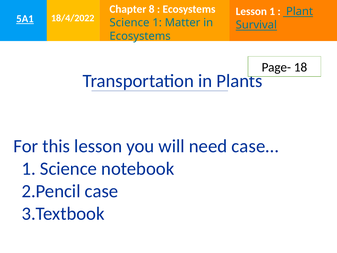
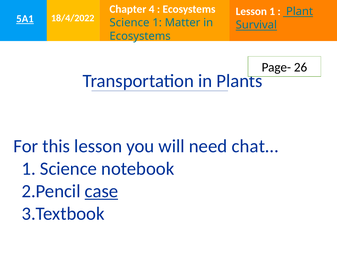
8: 8 -> 4 (152, 9)
18: 18 -> 26 (301, 67)
case…: case… -> chat… (255, 146)
case underline: none -> present (101, 191)
